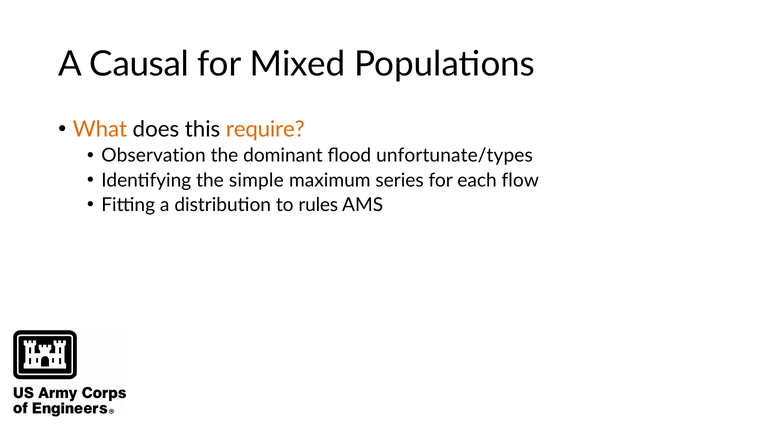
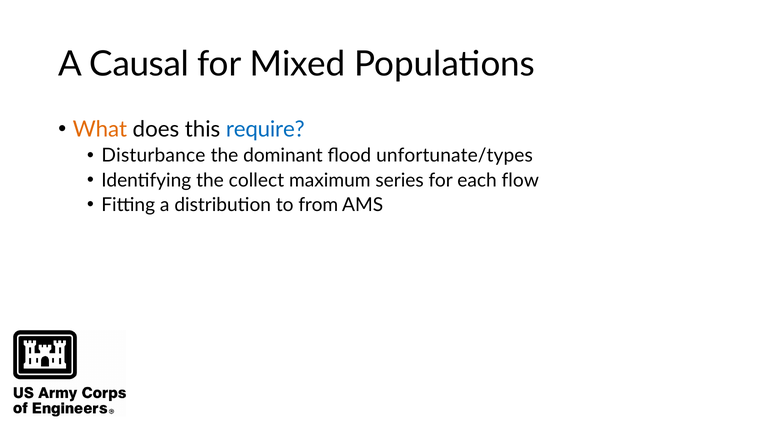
require colour: orange -> blue (265, 129)
Observation: Observation -> Disturbance (153, 156)
simple: simple -> collect (256, 180)
rules: rules -> from (318, 205)
